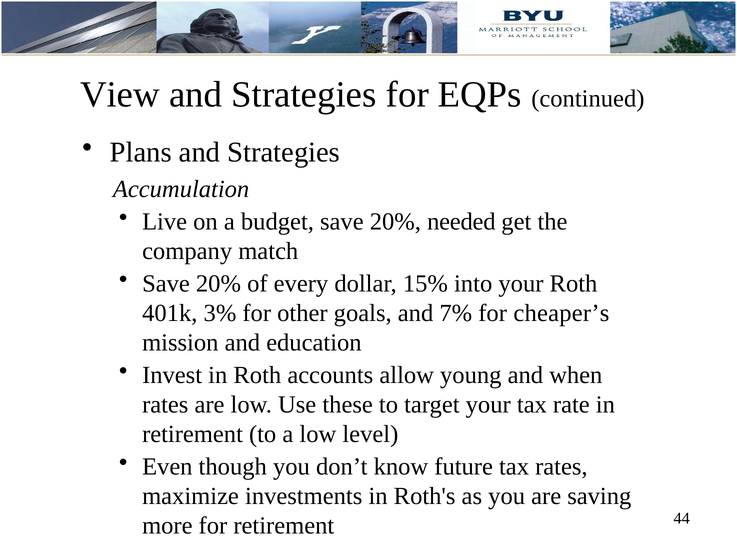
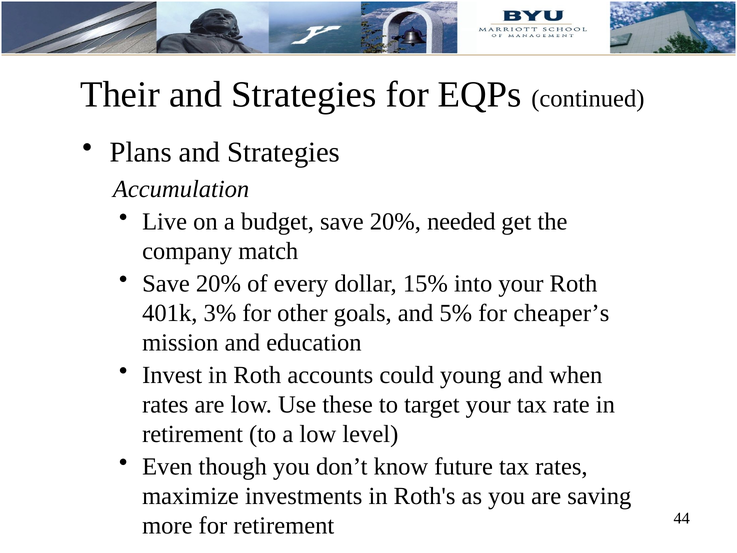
View: View -> Their (120, 95)
7%: 7% -> 5% (456, 313)
allow: allow -> could (407, 375)
